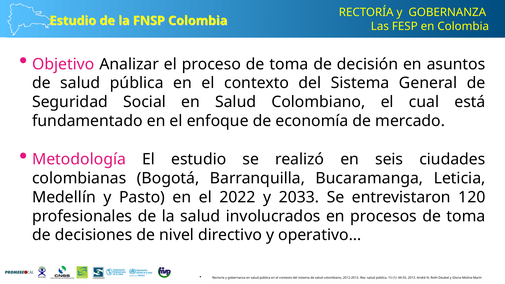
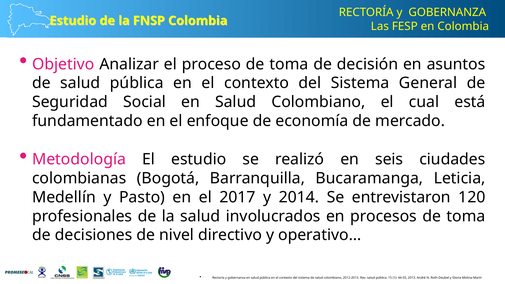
2022: 2022 -> 2017 (238, 197)
2033: 2033 -> 2014 (299, 197)
